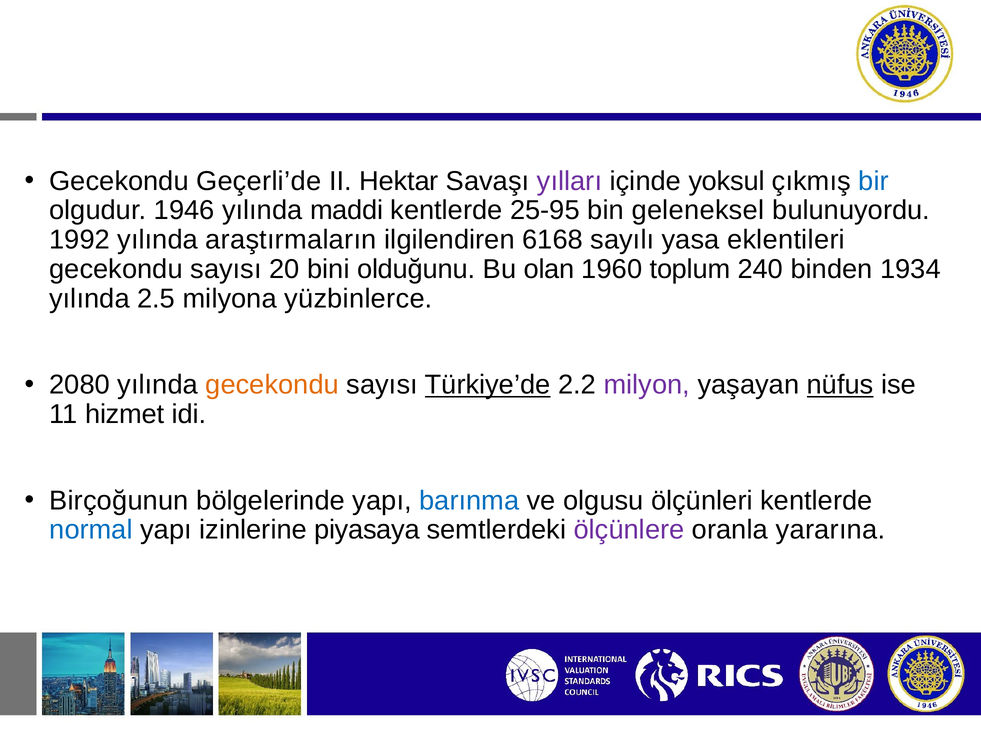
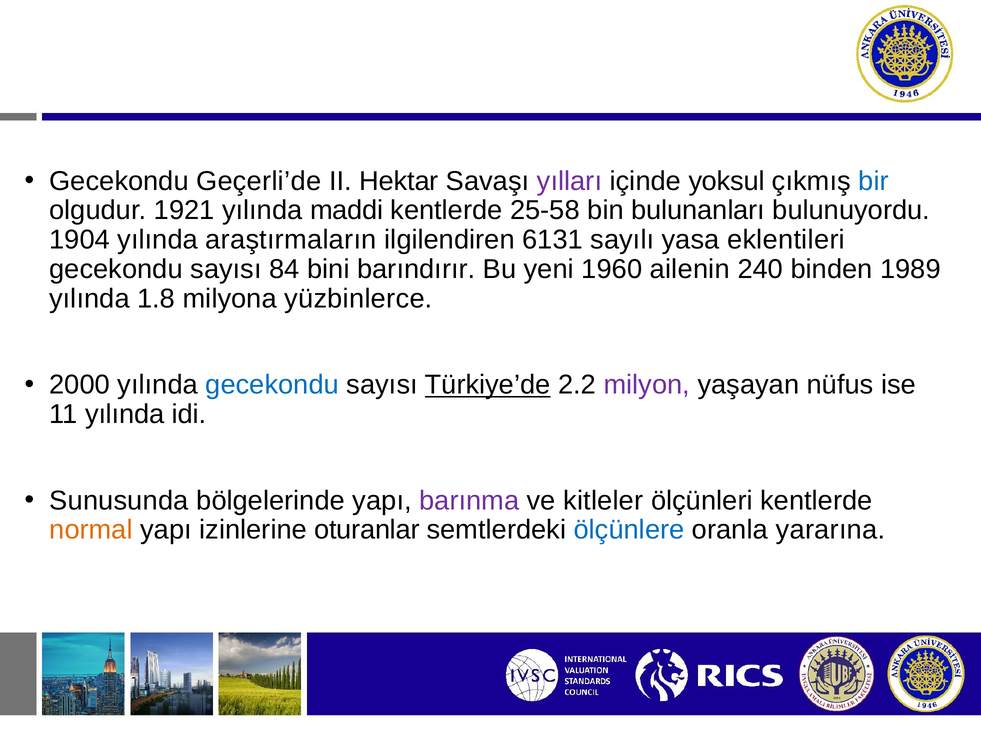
1946: 1946 -> 1921 (184, 210)
25-95: 25-95 -> 25-58 (545, 210)
geleneksel: geleneksel -> bulunanları (698, 210)
1992: 1992 -> 1904 (80, 240)
6168: 6168 -> 6131 (553, 240)
20: 20 -> 84 (284, 269)
olduğunu: olduğunu -> barındırır (416, 269)
olan: olan -> yeni (549, 269)
toplum: toplum -> ailenin (690, 269)
1934: 1934 -> 1989 (910, 269)
2.5: 2.5 -> 1.8 (156, 299)
2080: 2080 -> 2000 (80, 385)
gecekondu colour: orange -> blue (272, 385)
nüfus underline: present -> none (840, 385)
11 hizmet: hizmet -> yılında (125, 414)
Birçoğunun: Birçoğunun -> Sunusunda (119, 500)
barınma colour: blue -> purple (469, 500)
olgusu: olgusu -> kitleler (603, 500)
normal colour: blue -> orange (91, 530)
piyasaya: piyasaya -> oturanlar (367, 530)
ölçünlere colour: purple -> blue (629, 530)
